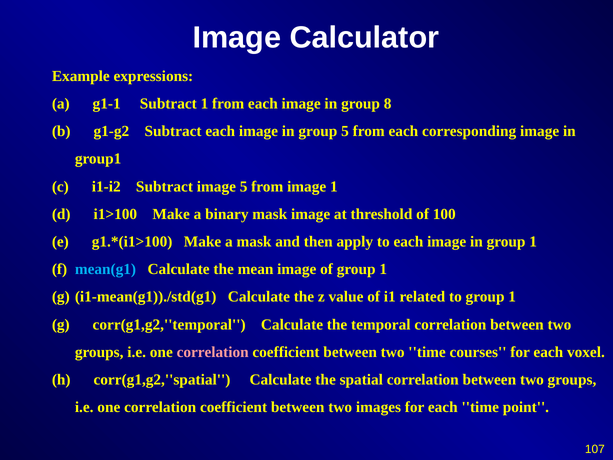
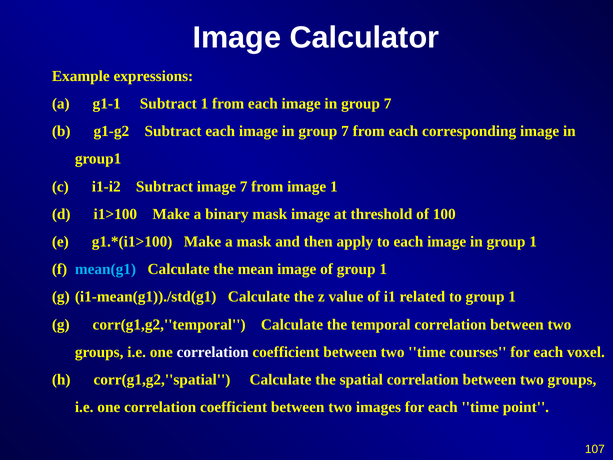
8: 8 -> 7 (388, 104)
5: 5 -> 7 (345, 131)
image 5: 5 -> 7 (244, 186)
correlation colour: pink -> white (213, 352)
